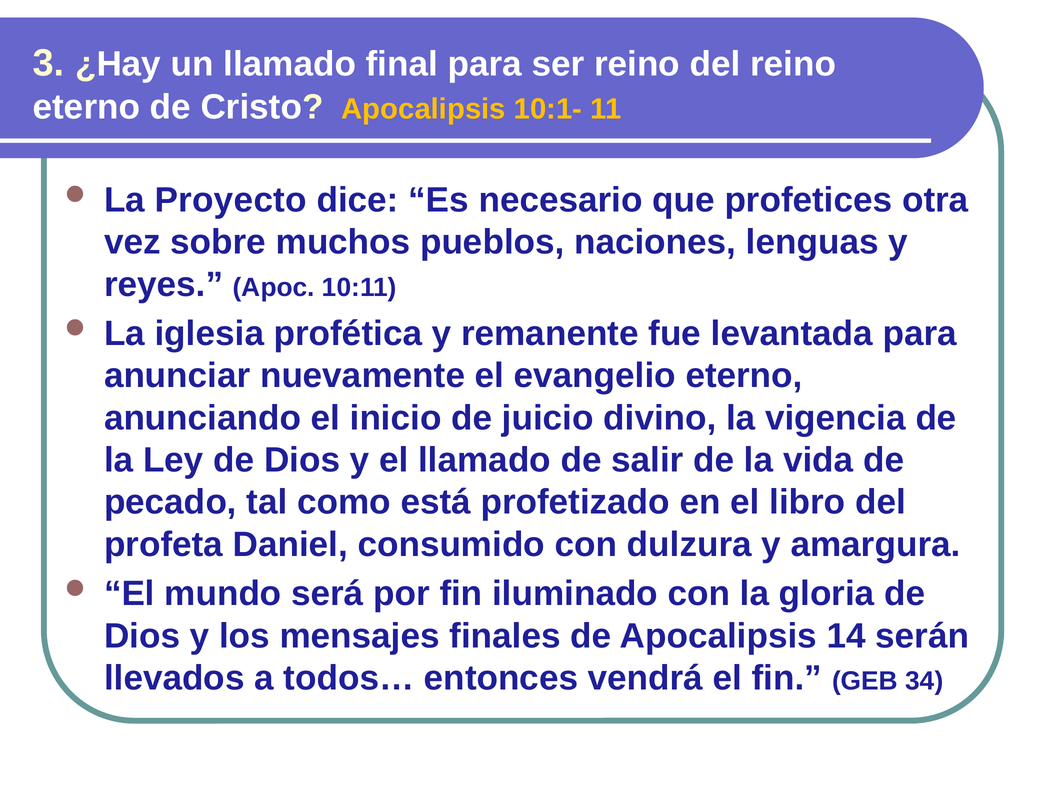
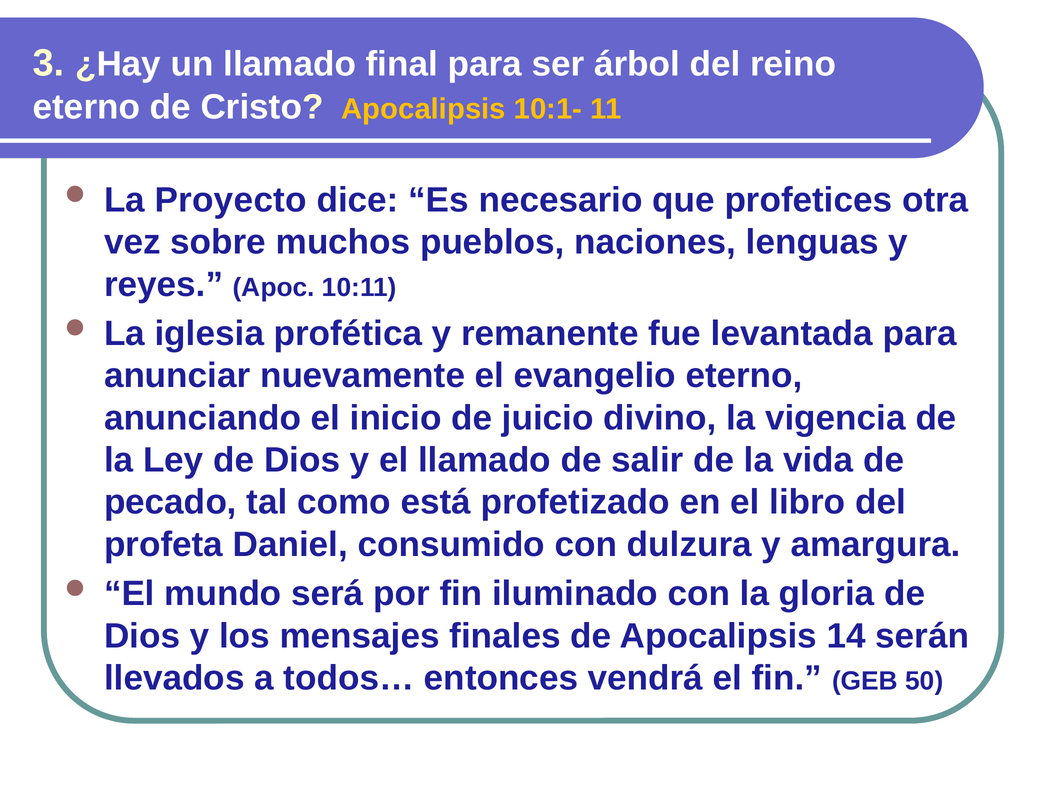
ser reino: reino -> árbol (637, 64)
34: 34 -> 50 (924, 681)
